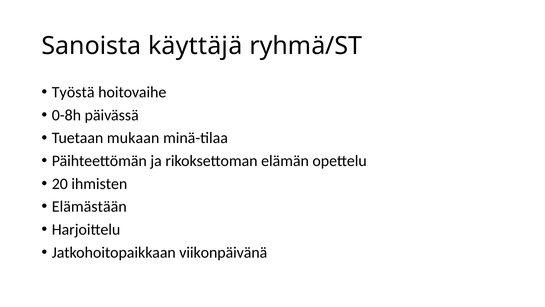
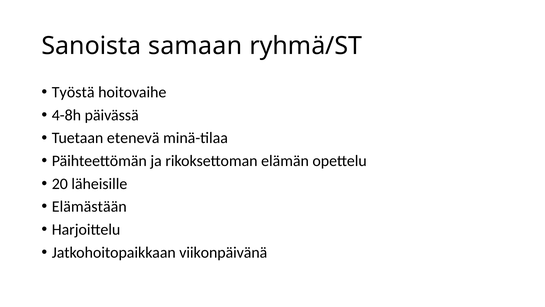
käyttäjä: käyttäjä -> samaan (195, 46)
0-8h: 0-8h -> 4-8h (66, 115)
mukaan: mukaan -> etenevä (133, 138)
ihmisten: ihmisten -> läheisille (99, 184)
